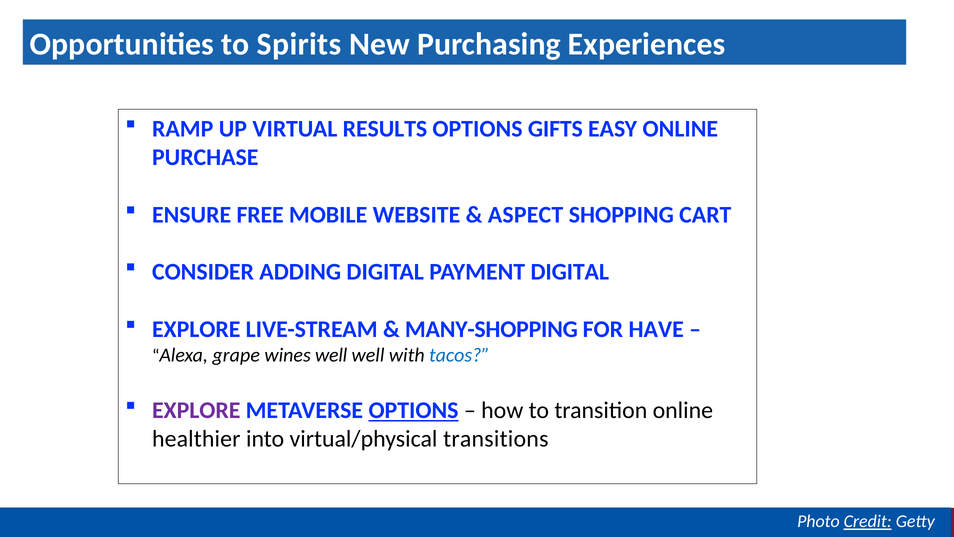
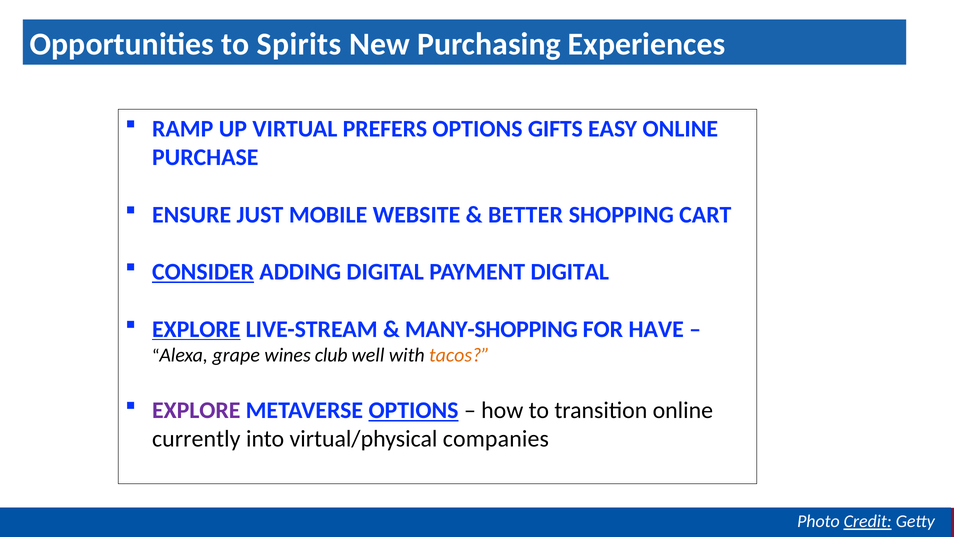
RESULTS: RESULTS -> PREFERS (385, 129)
FREE: FREE -> JUST (260, 215)
ASPECT: ASPECT -> BETTER (526, 215)
CONSIDER underline: none -> present (203, 272)
EXPLORE underline: none -> present (196, 329)
wines well: well -> club (331, 355)
tacos colour: blue -> orange (459, 355)
healthier: healthier -> currently (196, 439)
transitions: transitions -> companies (496, 439)
